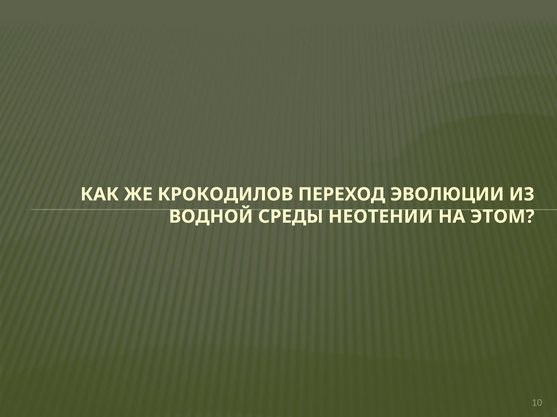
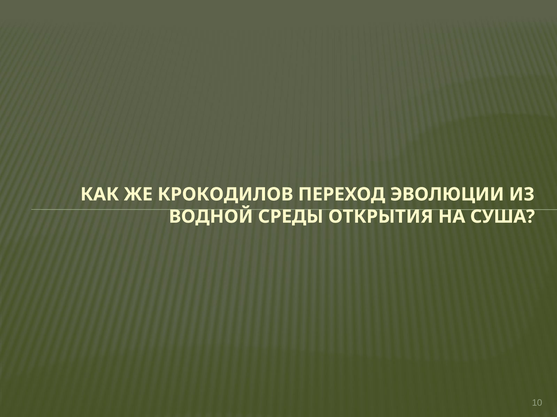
НЕОТЕНИИ: НЕОТЕНИИ -> ОТКРЫТИЯ (381, 217)
ЭТОМ: ЭТОМ -> СУША (503, 217)
